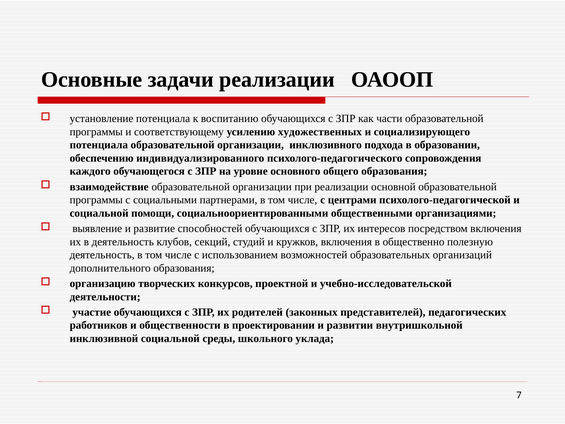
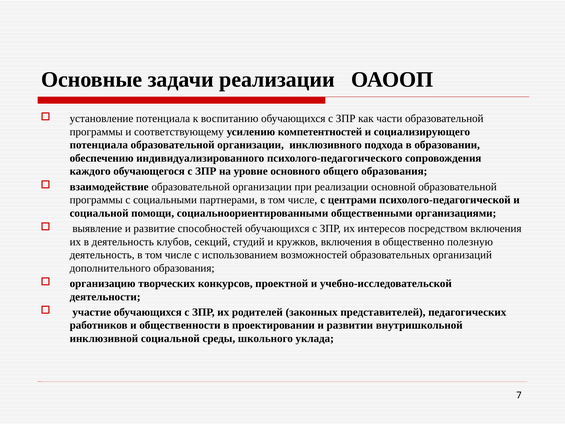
художественных: художественных -> компетентностей (320, 132)
